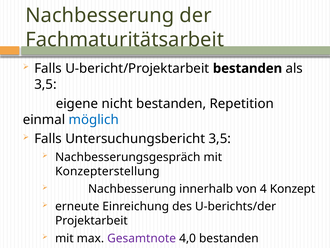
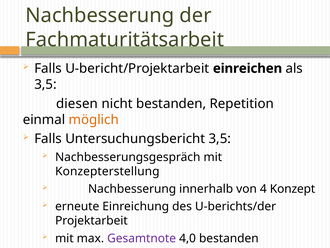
U-bericht/Projektarbeit bestanden: bestanden -> einreichen (248, 68)
eigene: eigene -> diesen (77, 103)
möglich colour: blue -> orange (94, 119)
